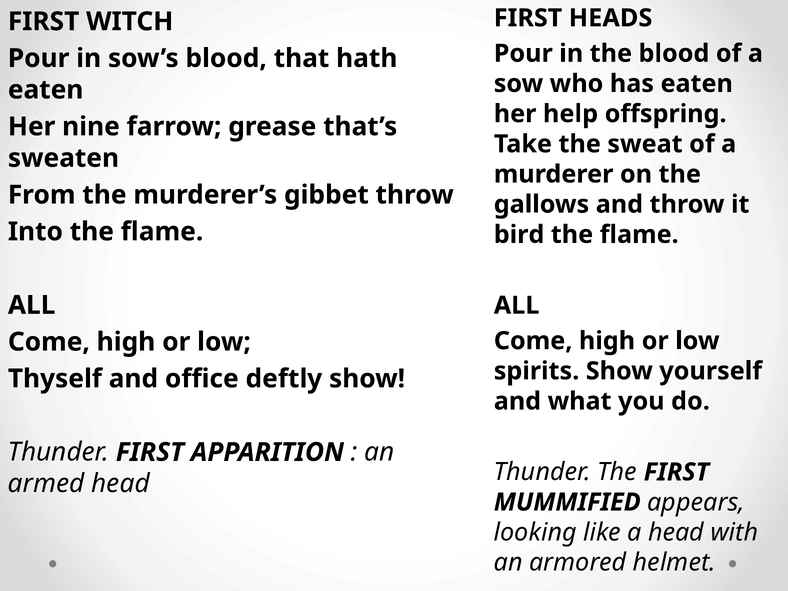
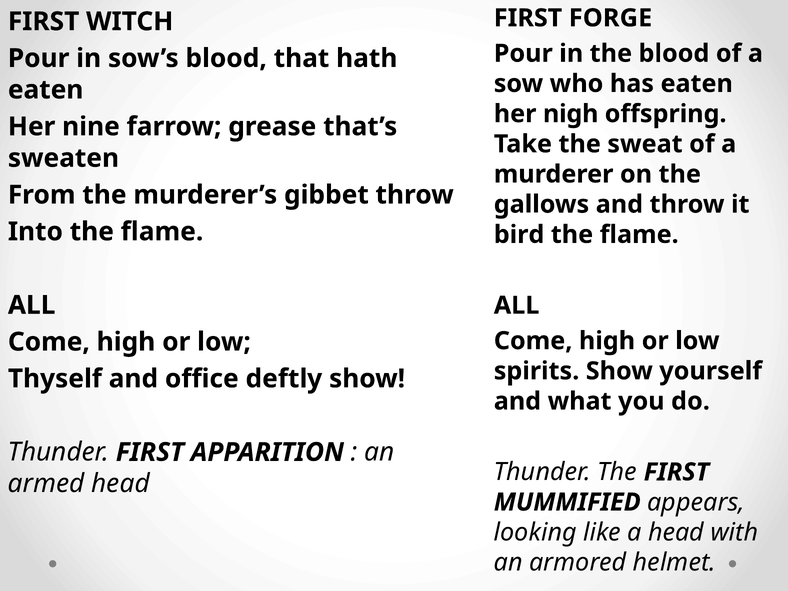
HEADS: HEADS -> FORGE (610, 18)
help: help -> nigh (571, 114)
